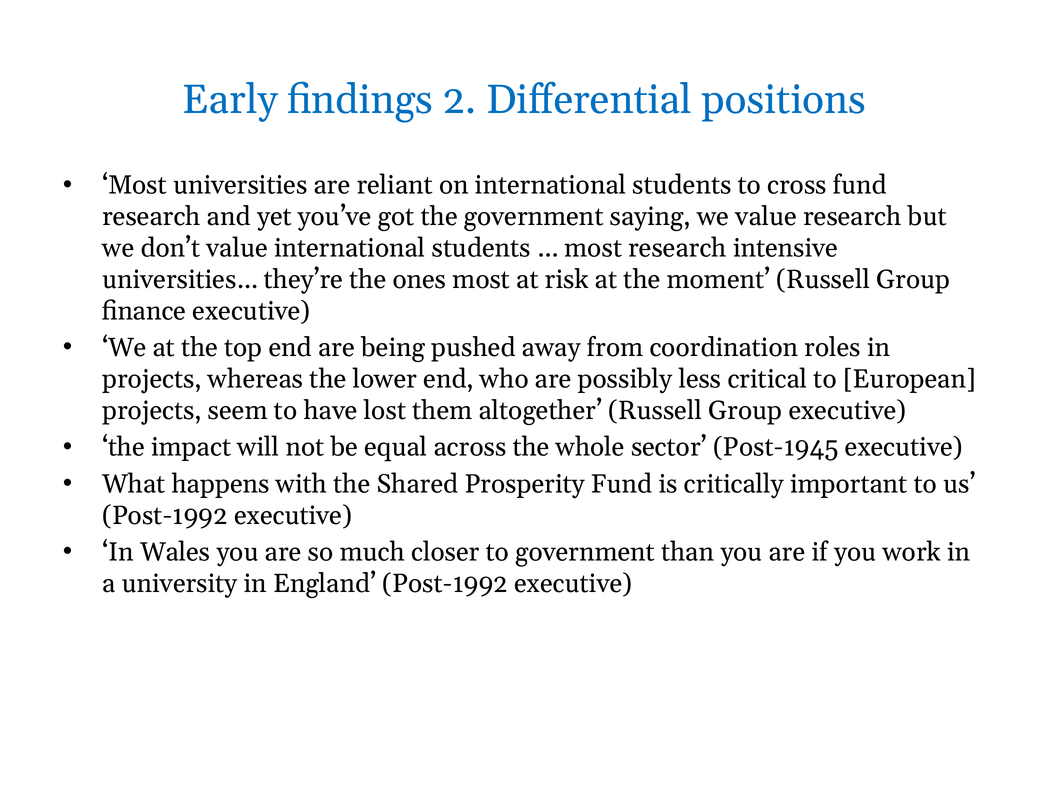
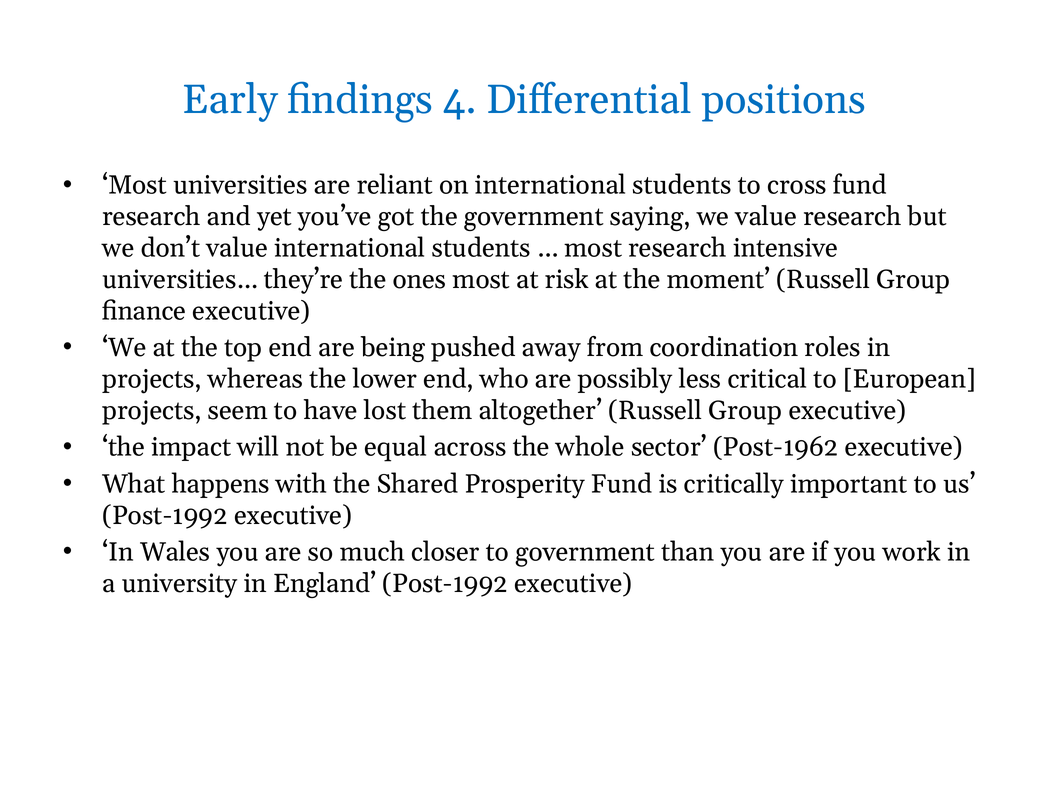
2: 2 -> 4 (460, 100)
Post-1945: Post-1945 -> Post-1962 (776, 448)
